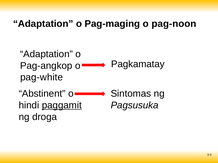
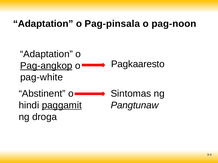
Pag-maging: Pag-maging -> Pag-pinsala (112, 24)
Pagkamatay: Pagkamatay -> Pagkaaresto (138, 64)
Pag-angkop underline: none -> present (46, 66)
Pagsusuka: Pagsusuka -> Pangtunaw (135, 106)
